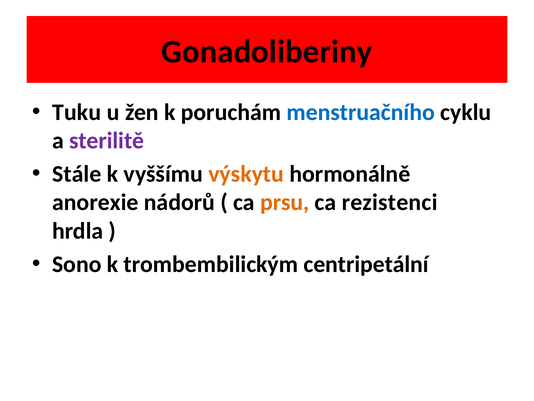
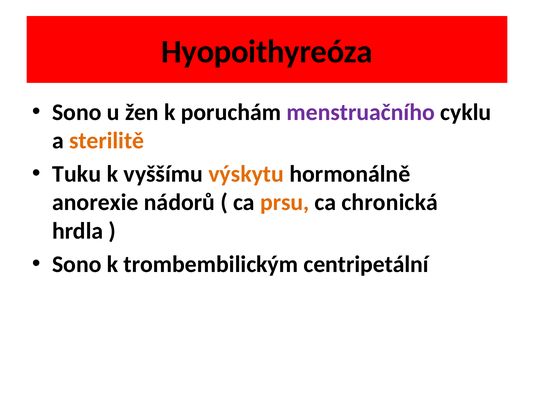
Gonadoliberiny: Gonadoliberiny -> Hyopoithyreóza (267, 52)
Tuku: Tuku -> Sono (77, 112)
menstruačního colour: blue -> purple (361, 112)
sterilitě colour: purple -> orange (107, 141)
Stále: Stále -> Tuku (77, 174)
rezistenci: rezistenci -> chronická (390, 202)
